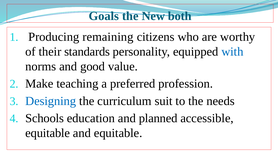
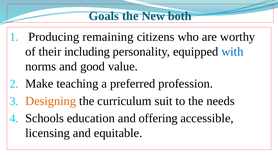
standards: standards -> including (87, 52)
Designing colour: blue -> orange (51, 101)
planned: planned -> offering (158, 119)
equitable: equitable -> licensing (48, 133)
